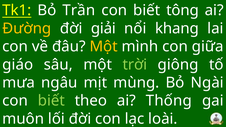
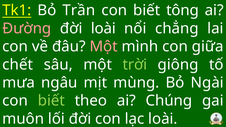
Đường colour: yellow -> pink (27, 28)
đời giải: giải -> loài (103, 28)
khang: khang -> chẳng (177, 28)
Một colour: yellow -> pink (104, 47)
giáo: giáo -> chết (18, 65)
Thống: Thống -> Chúng (169, 101)
